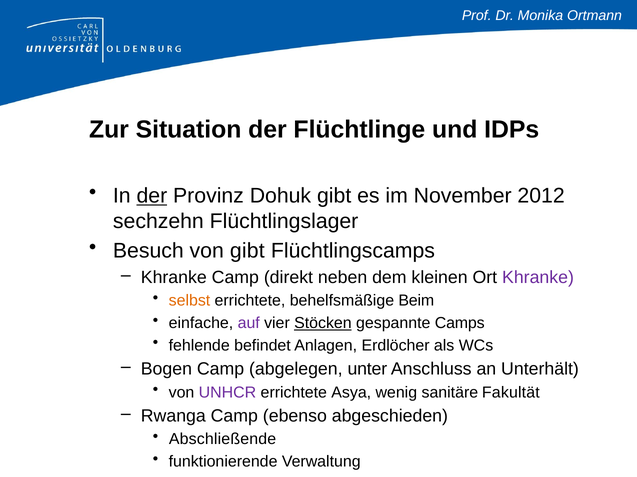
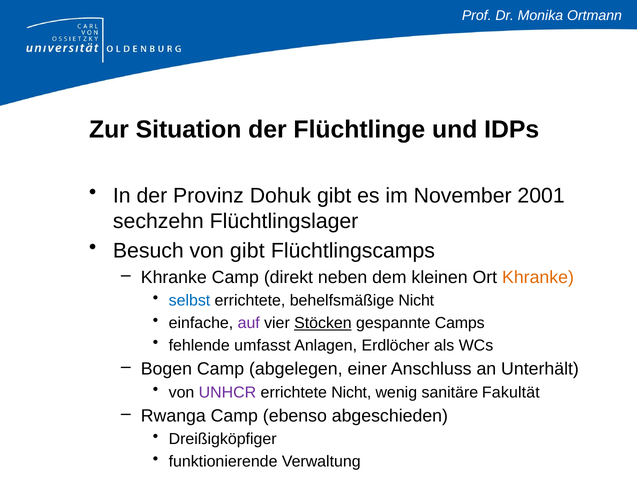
der underline: present -> none (152, 196)
2012: 2012 -> 2001 (541, 196)
Khranke colour: purple -> orange (538, 278)
selbst colour: orange -> blue (189, 301)
behelfsmäßige Beim: Beim -> Nicht (416, 301)
befindet: befindet -> umfasst (262, 346)
unter: unter -> einer (367, 370)
errichtete Asya: Asya -> Nicht (351, 393)
Abschließende: Abschließende -> Dreißigköpfiger (223, 440)
